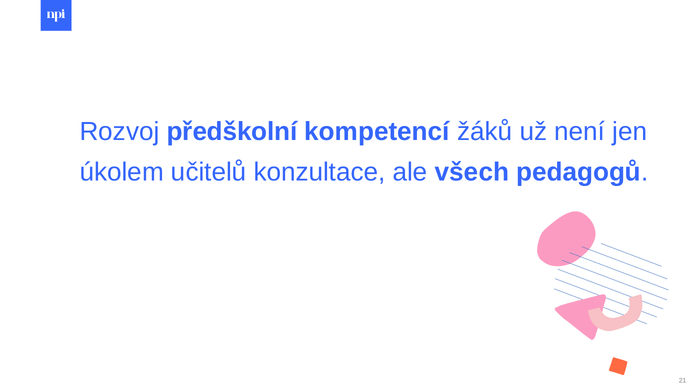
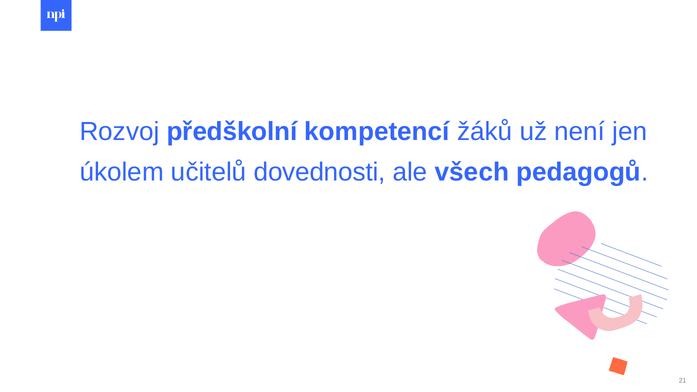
konzultace: konzultace -> dovednosti (320, 172)
